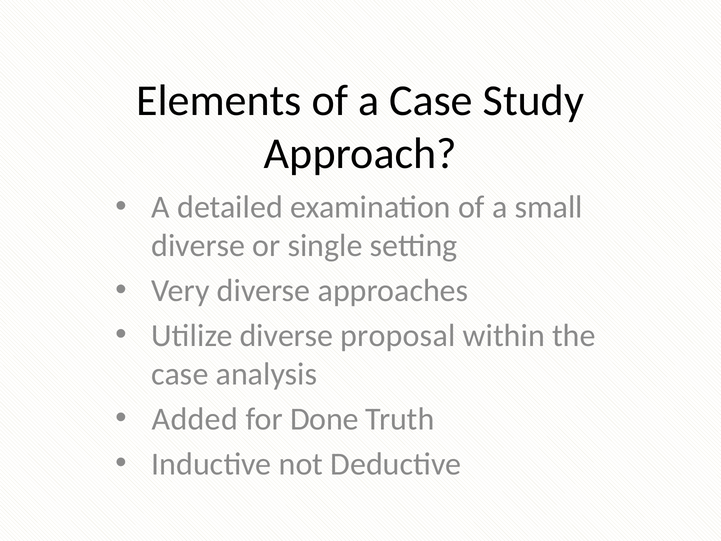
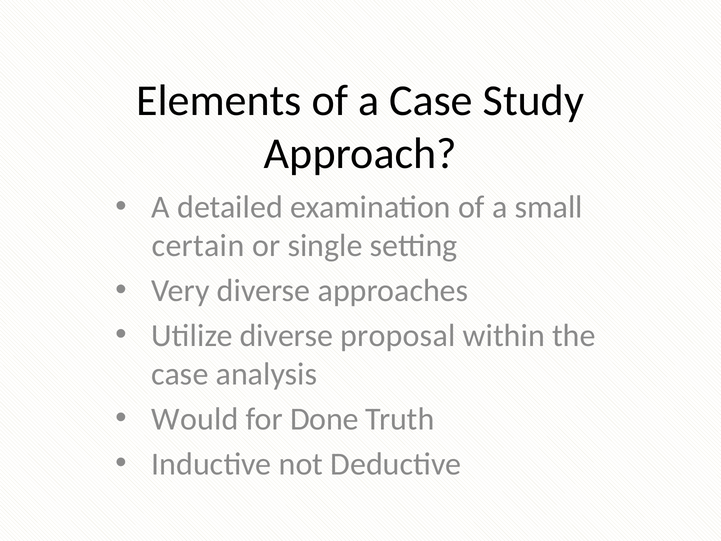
diverse: diverse -> certain (198, 246)
Added: Added -> Would (195, 419)
